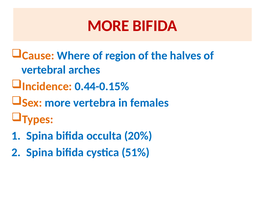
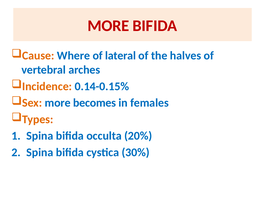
region: region -> lateral (121, 56)
0.44-0.15%: 0.44-0.15% -> 0.14-0.15% (102, 86)
vertebra: vertebra -> becomes (95, 103)
51%: 51% -> 30% (136, 152)
